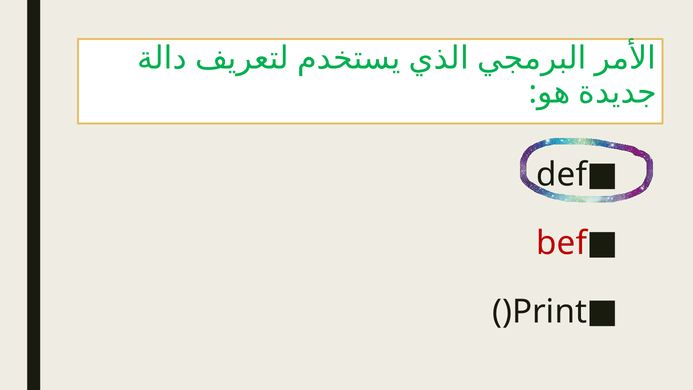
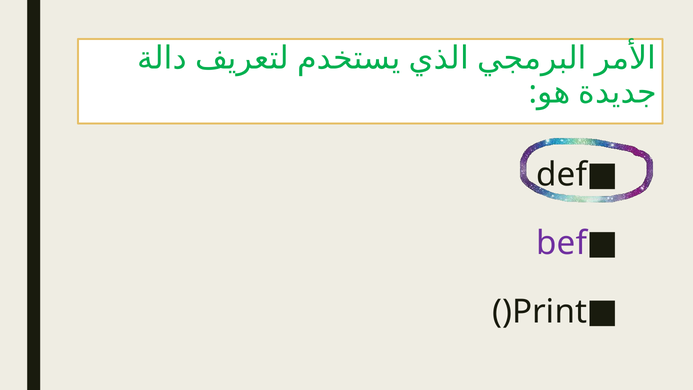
bef colour: red -> purple (562, 243)
